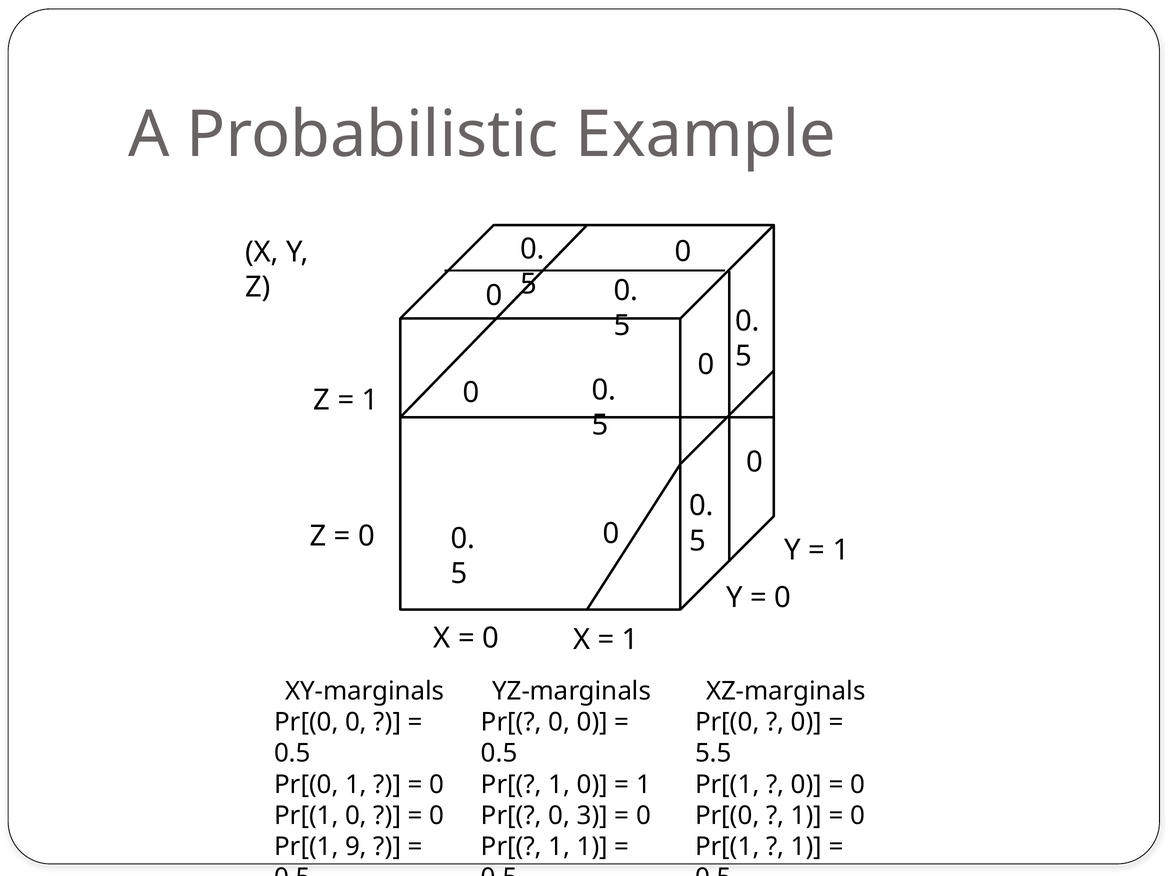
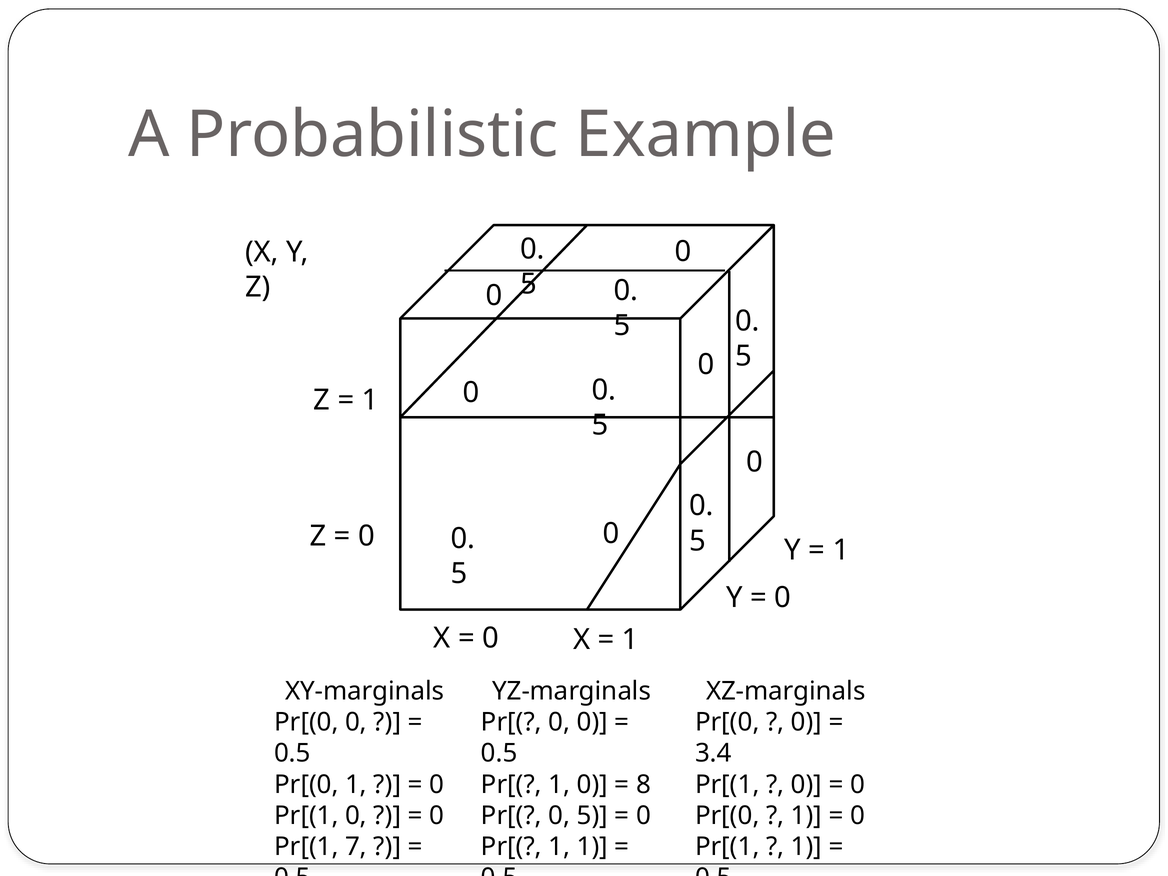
5.5: 5.5 -> 3.4 (713, 753)
1: 1 -> 8 (643, 784)
Pr[( 0 3: 3 -> 5 (592, 816)
9: 9 -> 7 (356, 847)
